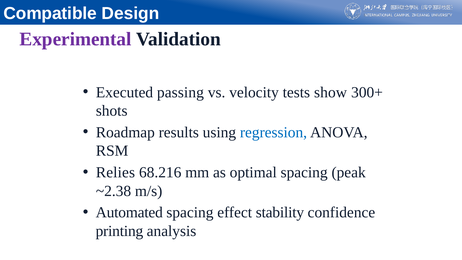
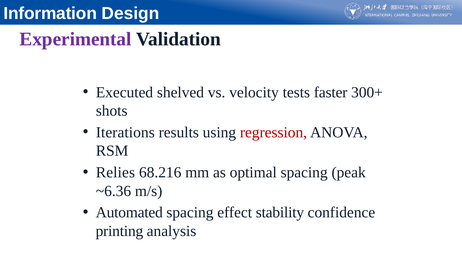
Compatible: Compatible -> Information (50, 13)
passing: passing -> shelved (180, 92)
show: show -> faster (331, 92)
Roadmap: Roadmap -> Iterations (125, 132)
regression colour: blue -> red (274, 132)
~2.38: ~2.38 -> ~6.36 (113, 191)
